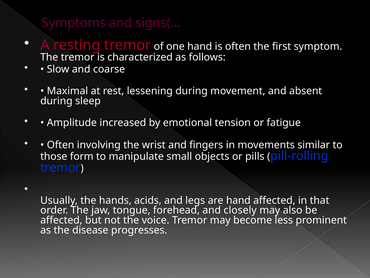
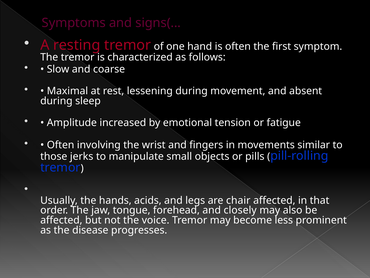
form: form -> jerks (82, 156)
are hand: hand -> chair (238, 200)
